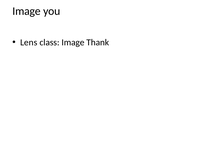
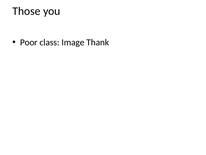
Image: Image -> Those (26, 11)
Lens: Lens -> Poor (29, 42)
